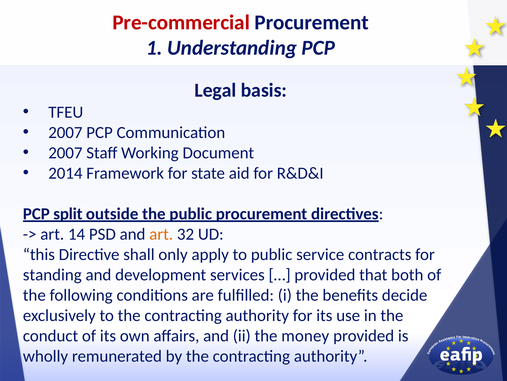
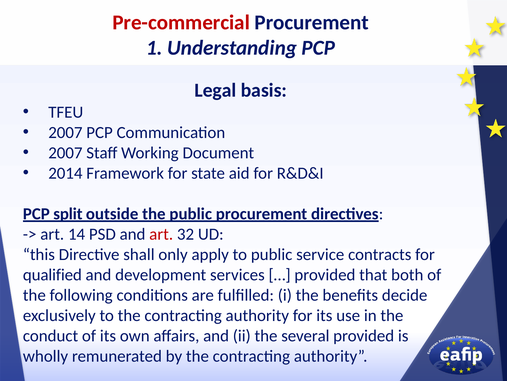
art colour: orange -> red (161, 234)
standing: standing -> qualified (52, 274)
money: money -> several (305, 335)
